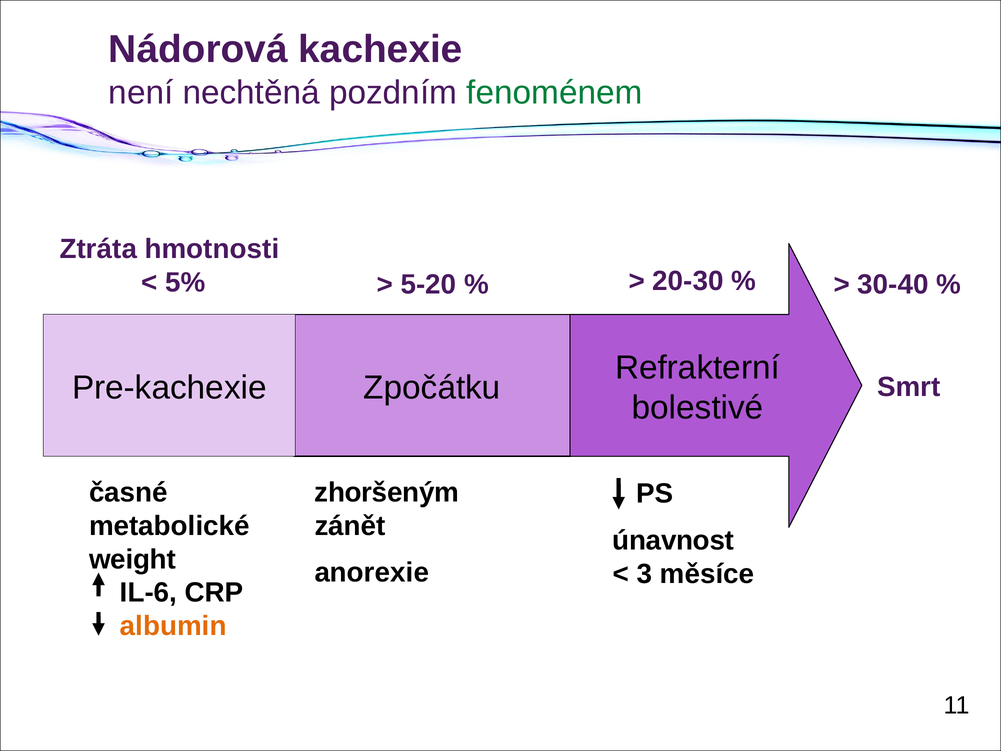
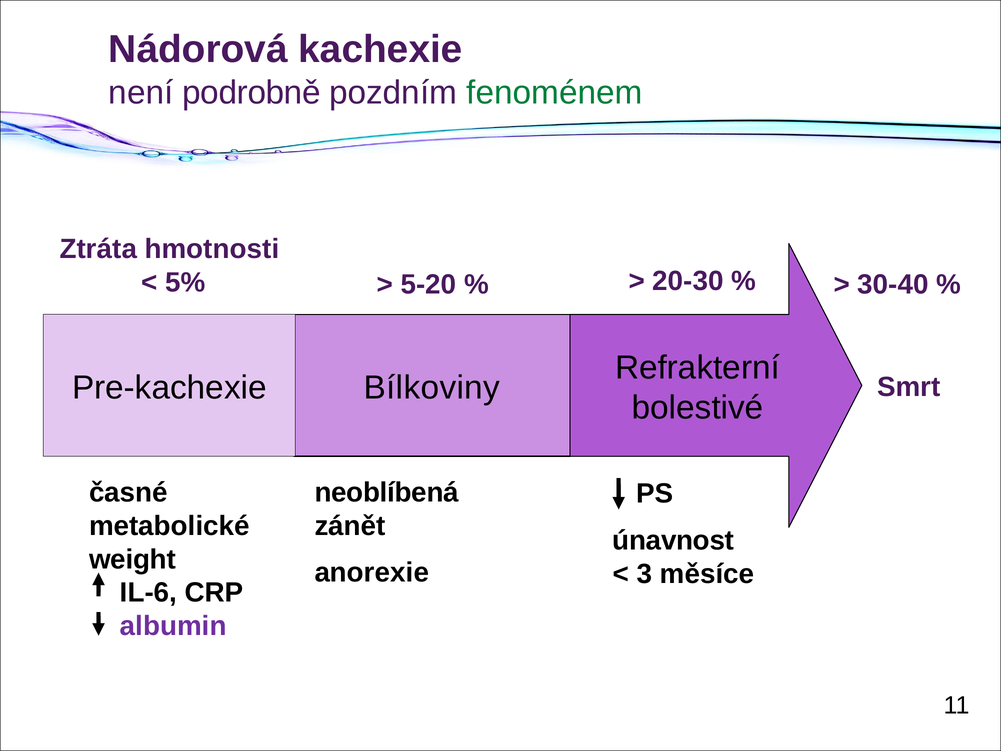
nechtěná: nechtěná -> podrobně (251, 93)
Zpočátku: Zpočátku -> Bílkoviny (432, 388)
zhoršeným: zhoršeným -> neoblíbená (387, 492)
albumin colour: orange -> purple (173, 626)
